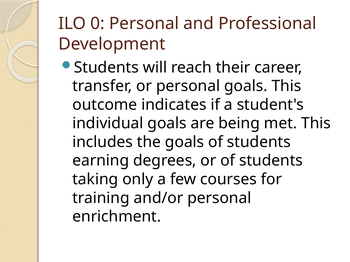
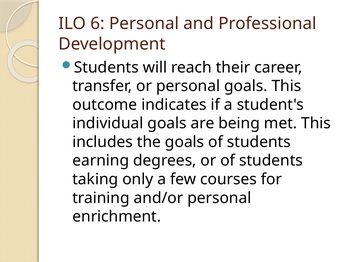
0: 0 -> 6 (98, 24)
